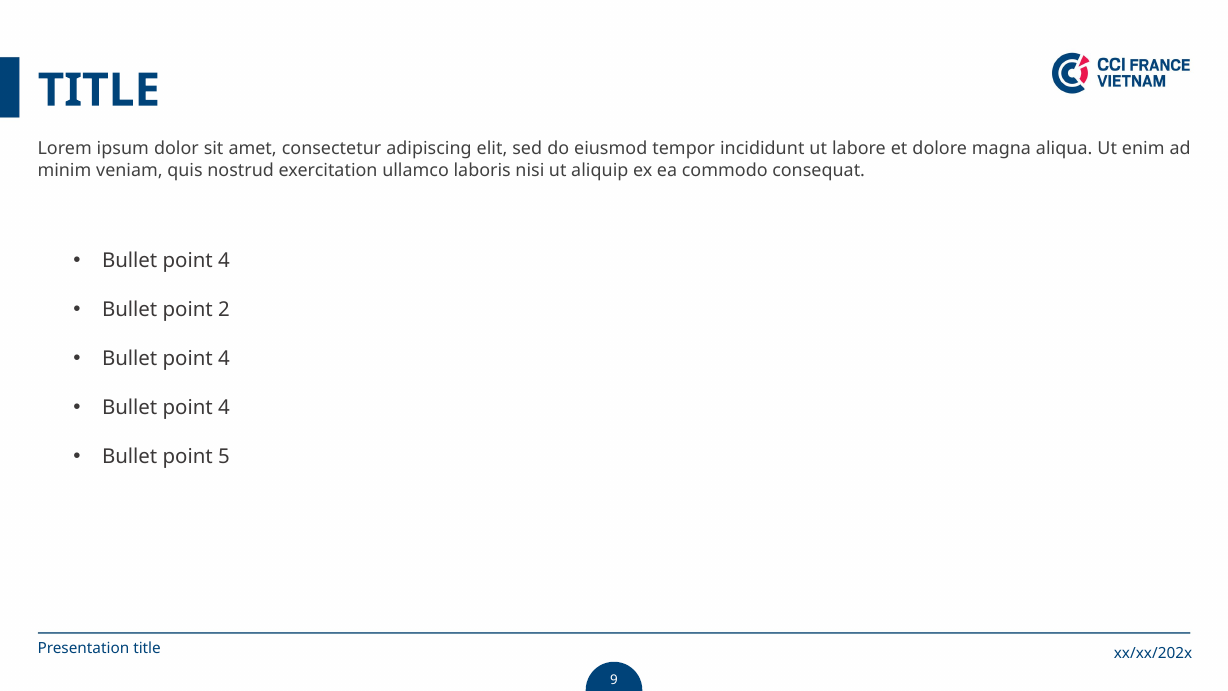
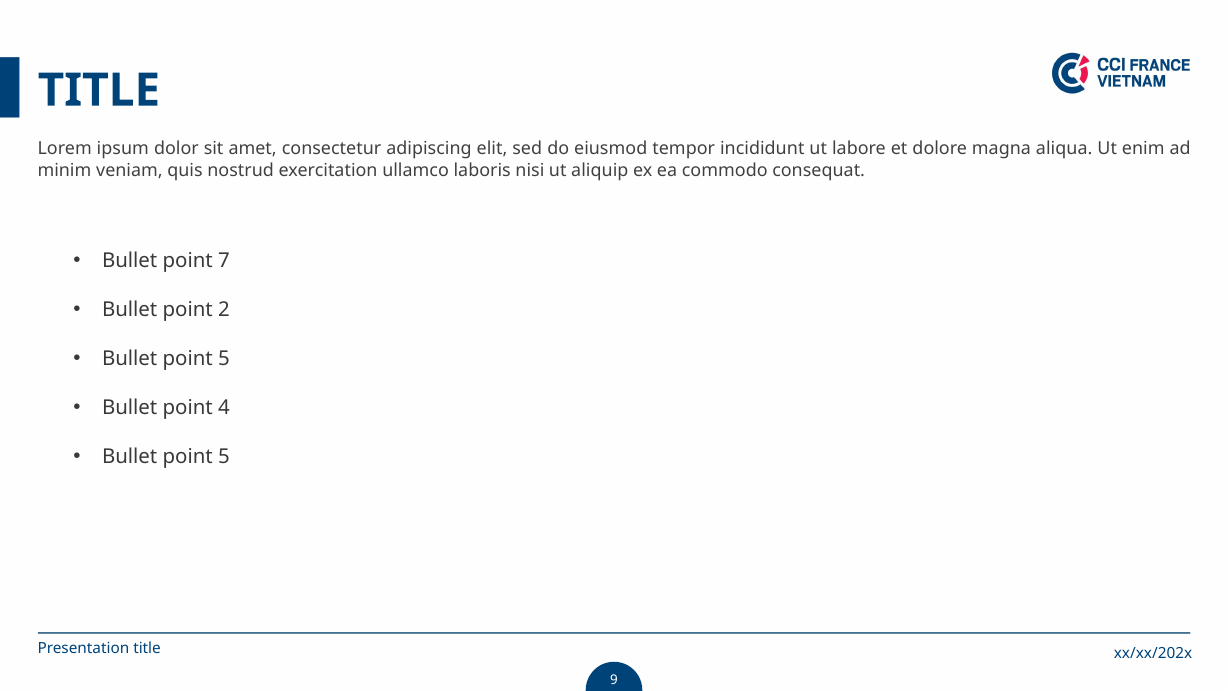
4: 4 -> 7 (224, 261)
4: 4 -> 5 (224, 359)
